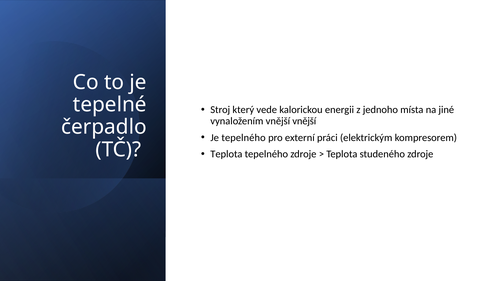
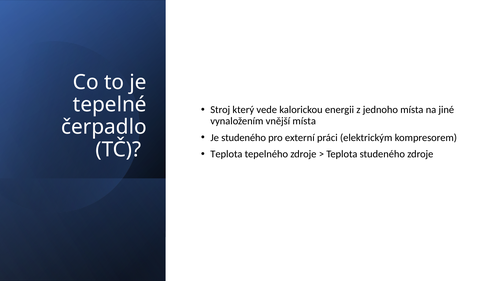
vnější vnější: vnější -> místa (304, 121)
Je tepelného: tepelného -> studeného (244, 138)
